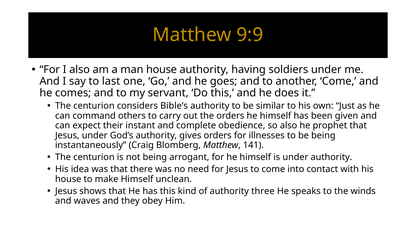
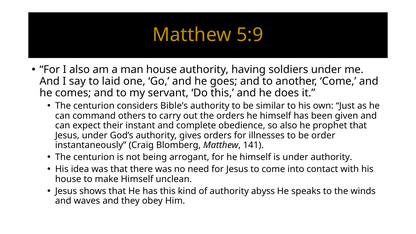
9:9: 9:9 -> 5:9 (250, 35)
last: last -> laid (111, 81)
be being: being -> order (323, 135)
three: three -> abyss (263, 191)
